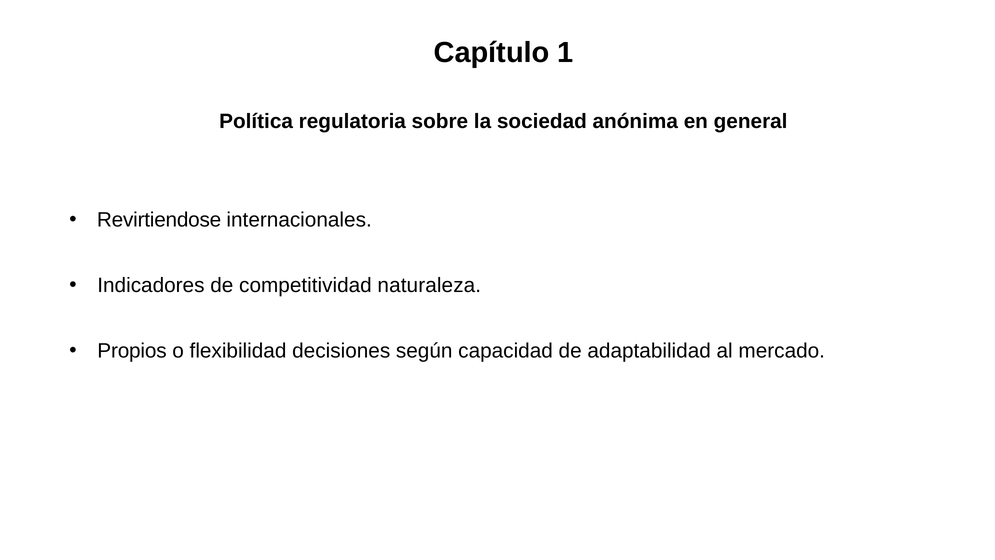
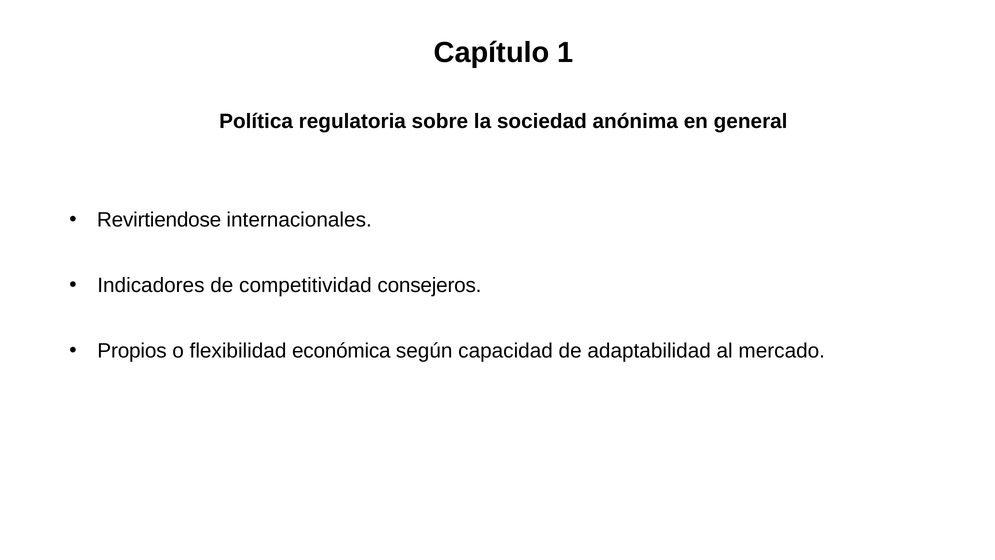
naturaleza: naturaleza -> consejeros (429, 285)
decisiones: decisiones -> económica (341, 351)
